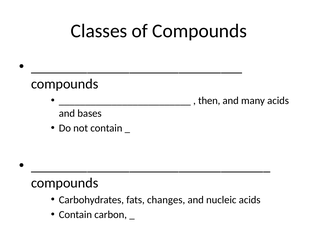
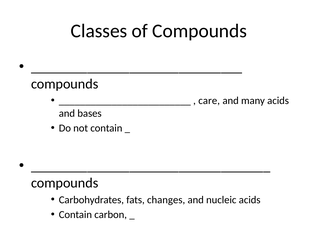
then: then -> care (209, 100)
